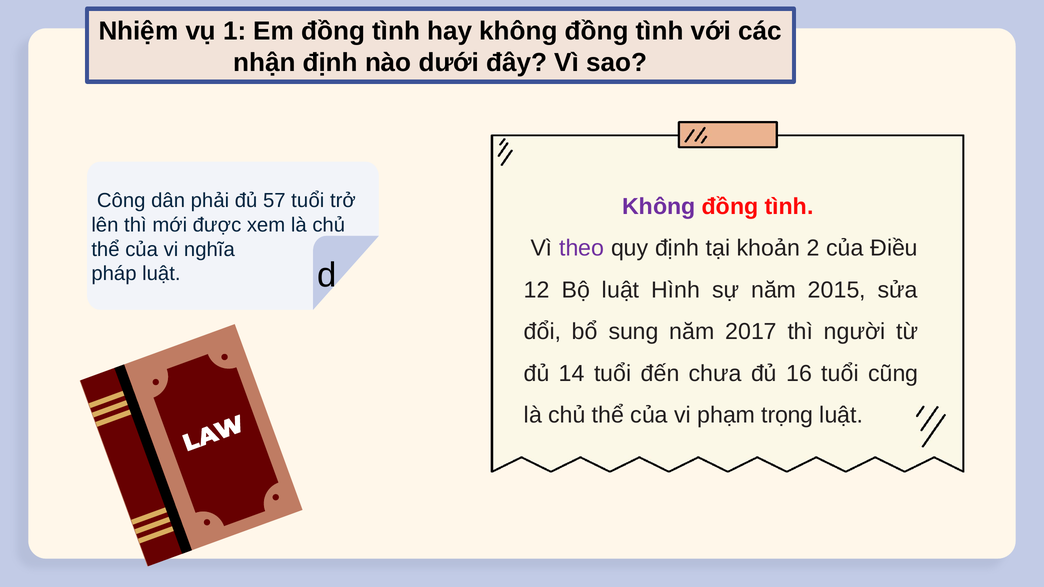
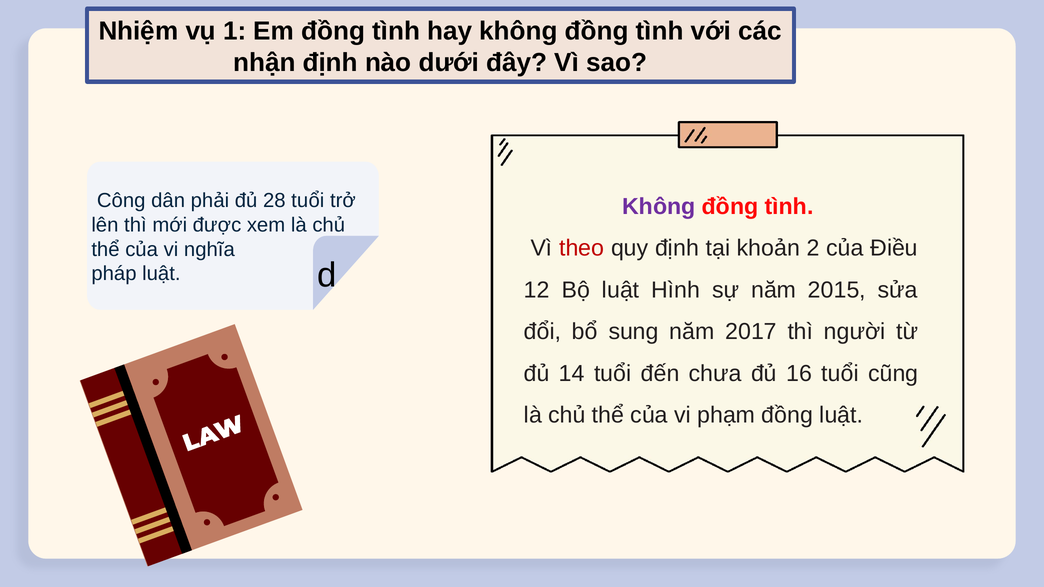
57: 57 -> 28 (274, 201)
theo colour: purple -> red (582, 248)
phạm trọng: trọng -> đồng (787, 415)
